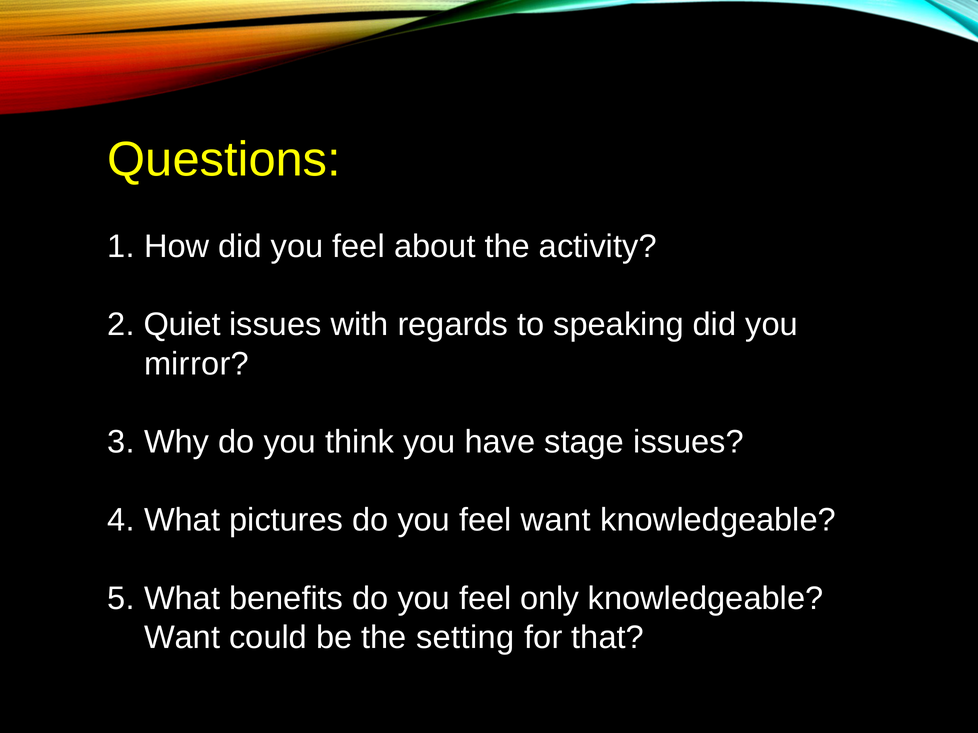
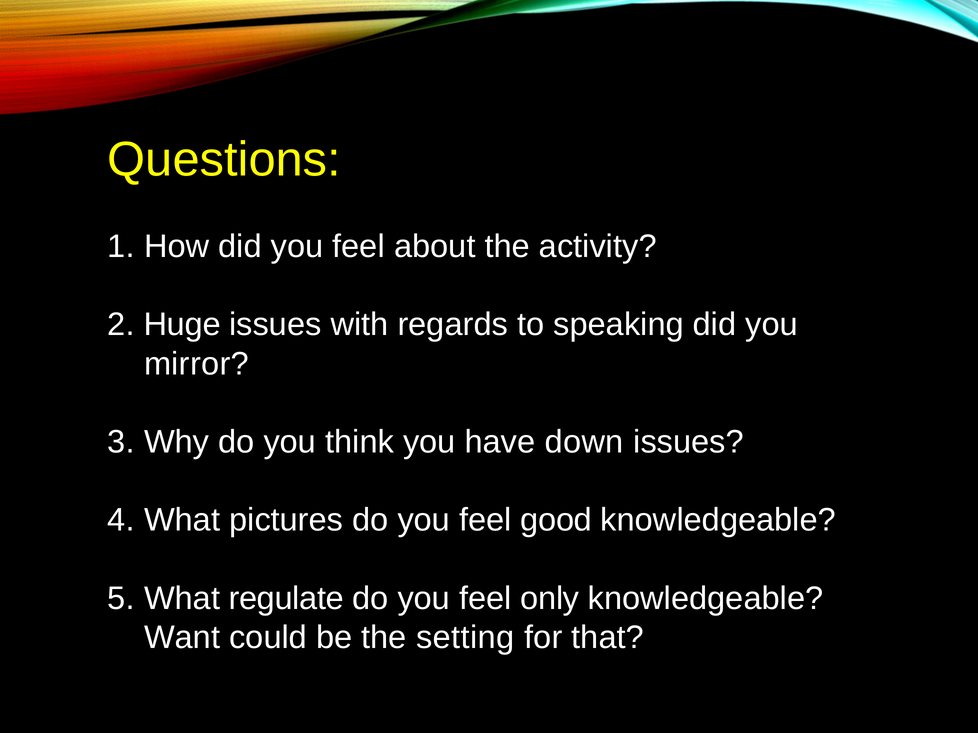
Quiet: Quiet -> Huge (182, 325)
stage: stage -> down (584, 442)
feel want: want -> good (556, 521)
benefits: benefits -> regulate (286, 599)
